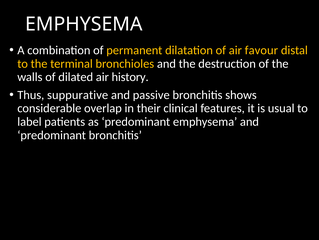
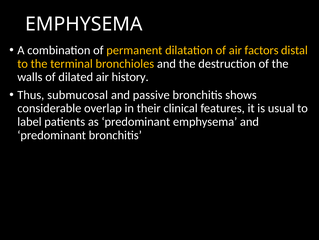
favour: favour -> factors (262, 50)
suppurative: suppurative -> submucosal (78, 95)
